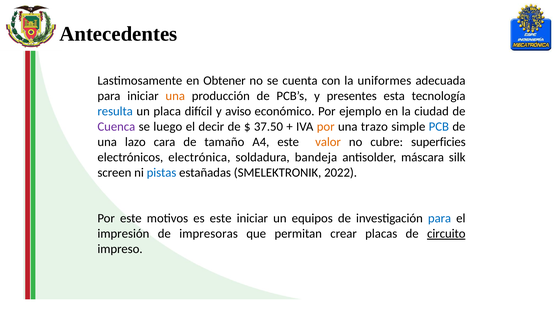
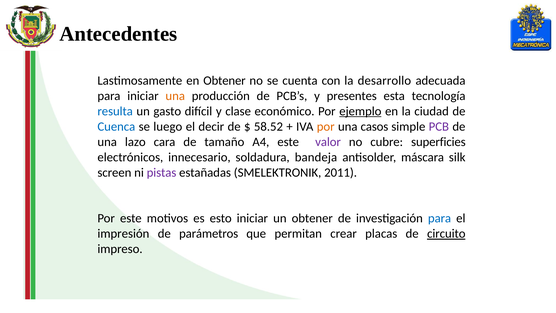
uniformes: uniformes -> desarrollo (384, 81)
placa: placa -> gasto (167, 111)
aviso: aviso -> clase (238, 111)
ejemplo underline: none -> present (360, 111)
Cuenca colour: purple -> blue (116, 126)
37.50: 37.50 -> 58.52 (268, 126)
trazo: trazo -> casos (374, 126)
PCB colour: blue -> purple (439, 126)
valor colour: orange -> purple (328, 142)
electrónica: electrónica -> innecesario (199, 157)
pistas colour: blue -> purple (162, 172)
2022: 2022 -> 2011 (341, 172)
es este: este -> esto (221, 218)
un equipos: equipos -> obtener (312, 218)
impresoras: impresoras -> parámetros (209, 233)
